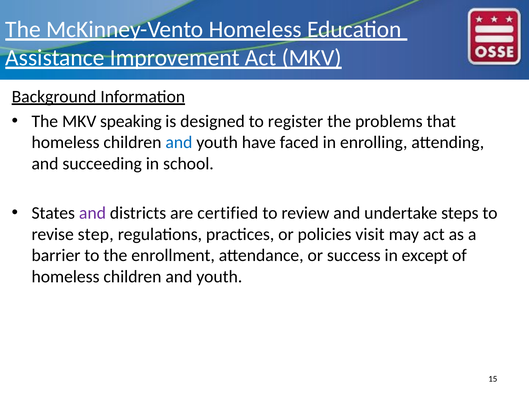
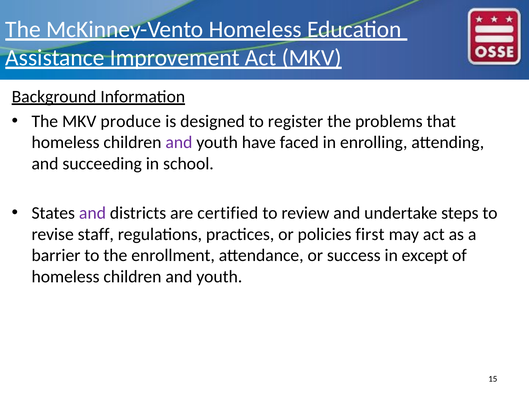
speaking: speaking -> produce (131, 121)
and colour: blue -> purple (179, 142)
step: step -> staff (96, 234)
visit: visit -> first (370, 234)
